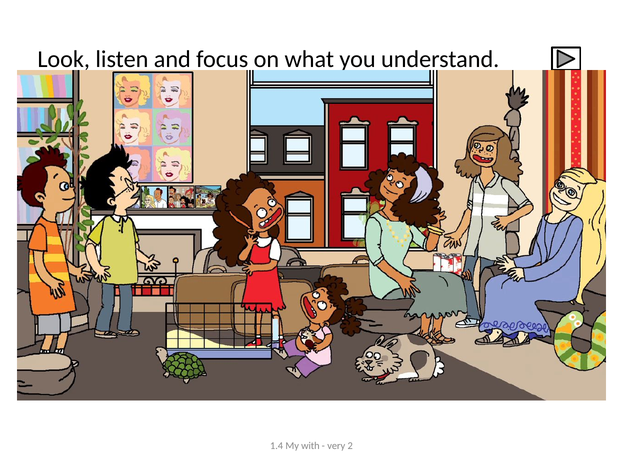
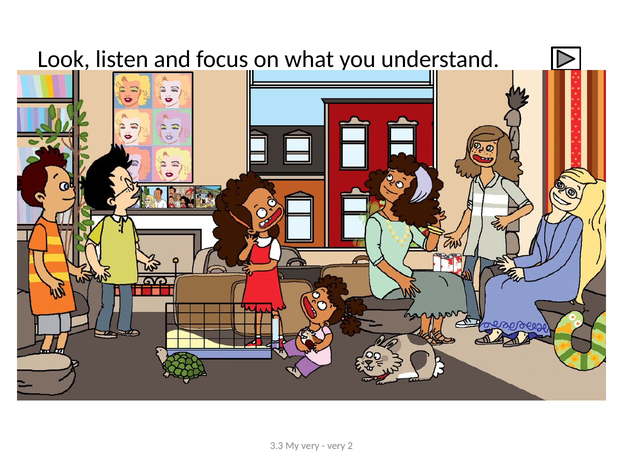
1.4: 1.4 -> 3.3 (277, 446)
My with: with -> very (310, 446)
